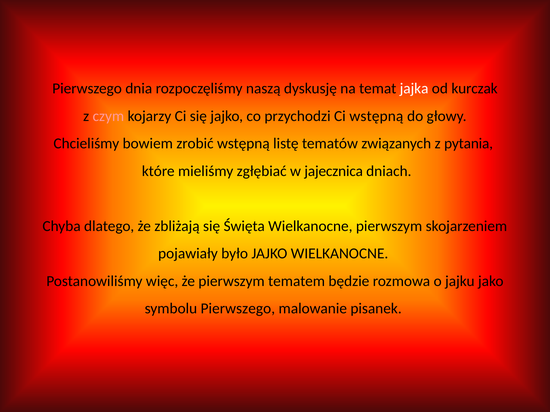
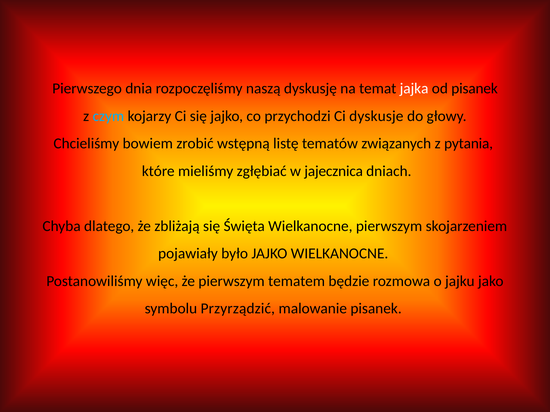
od kurczak: kurczak -> pisanek (475, 89)
czym colour: pink -> light blue (108, 116)
Ci wstępną: wstępną -> dyskusje (376, 116)
symbolu Pierwszego: Pierwszego -> Przyrządzić (238, 309)
